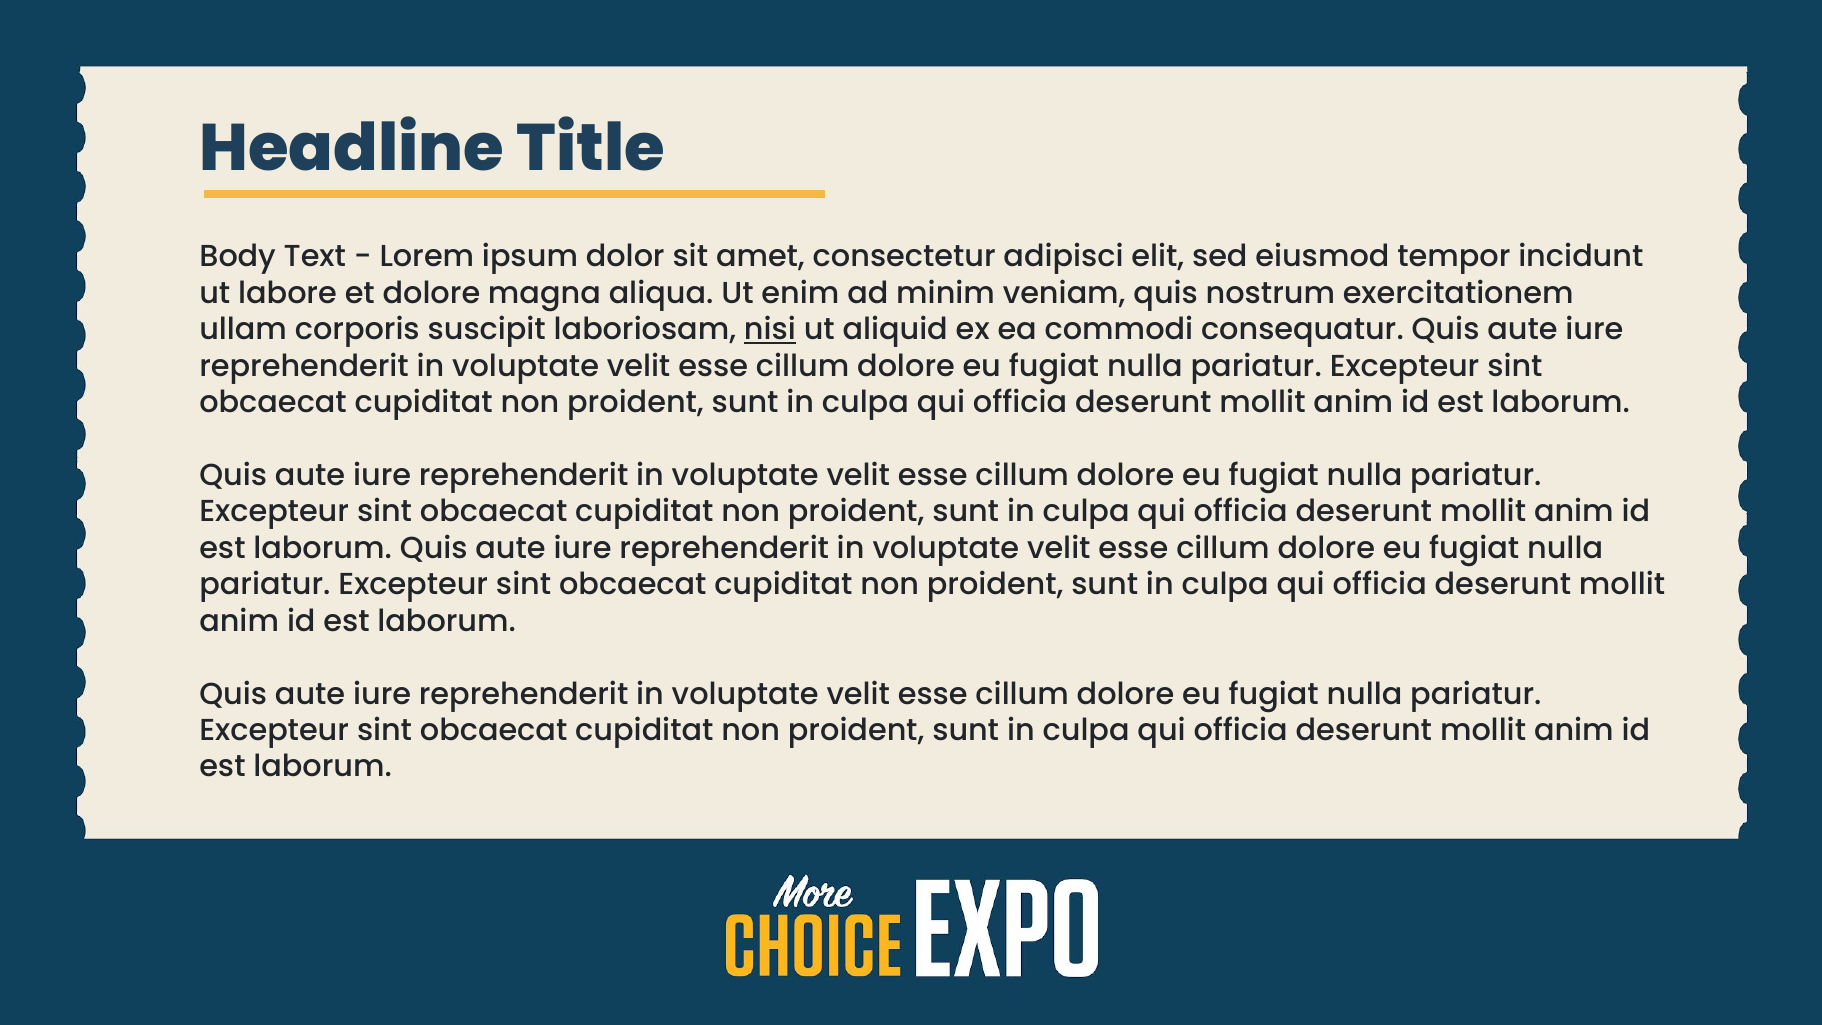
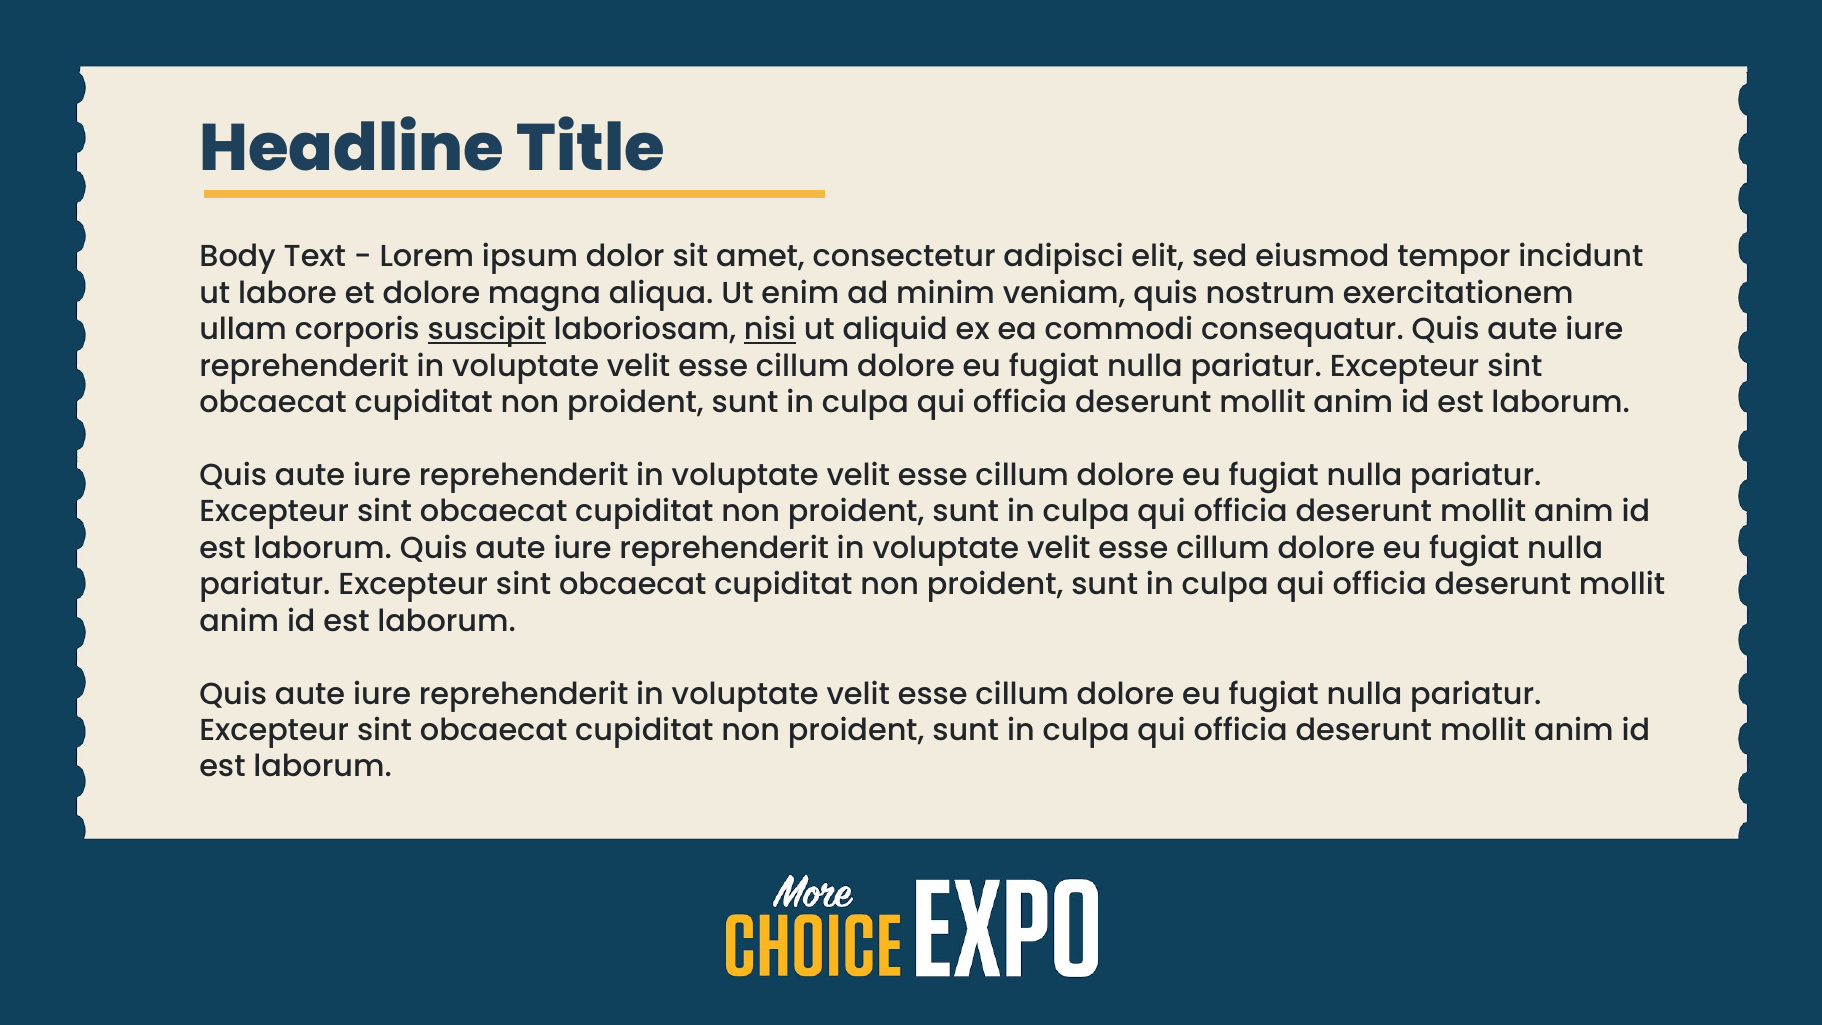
suscipit underline: none -> present (487, 330)
